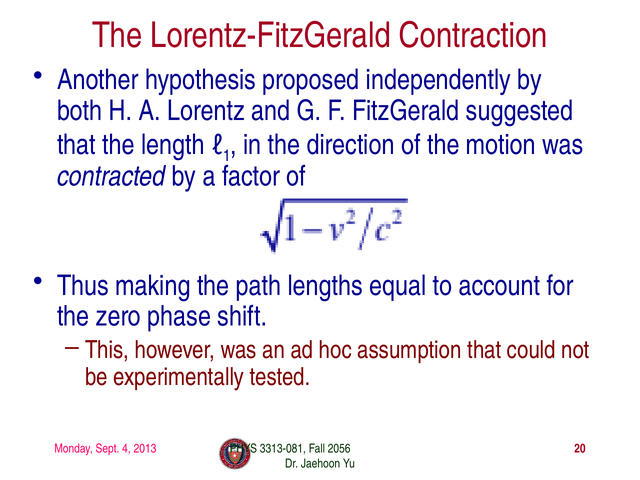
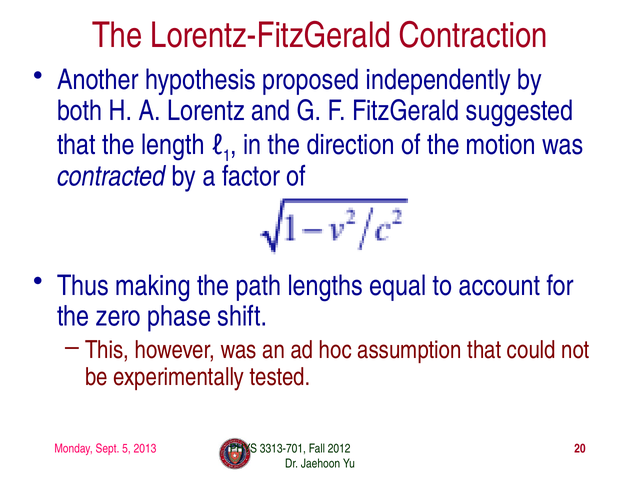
4: 4 -> 5 (126, 449)
3313-081: 3313-081 -> 3313-701 (283, 449)
2056: 2056 -> 2012 (339, 449)
